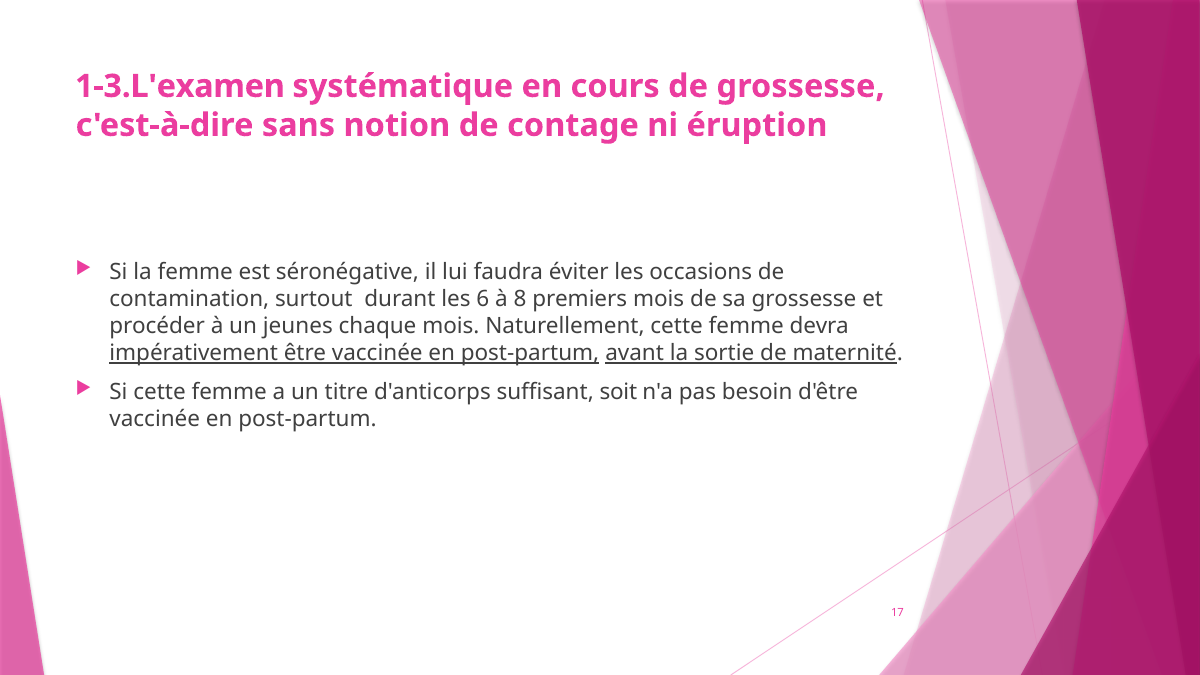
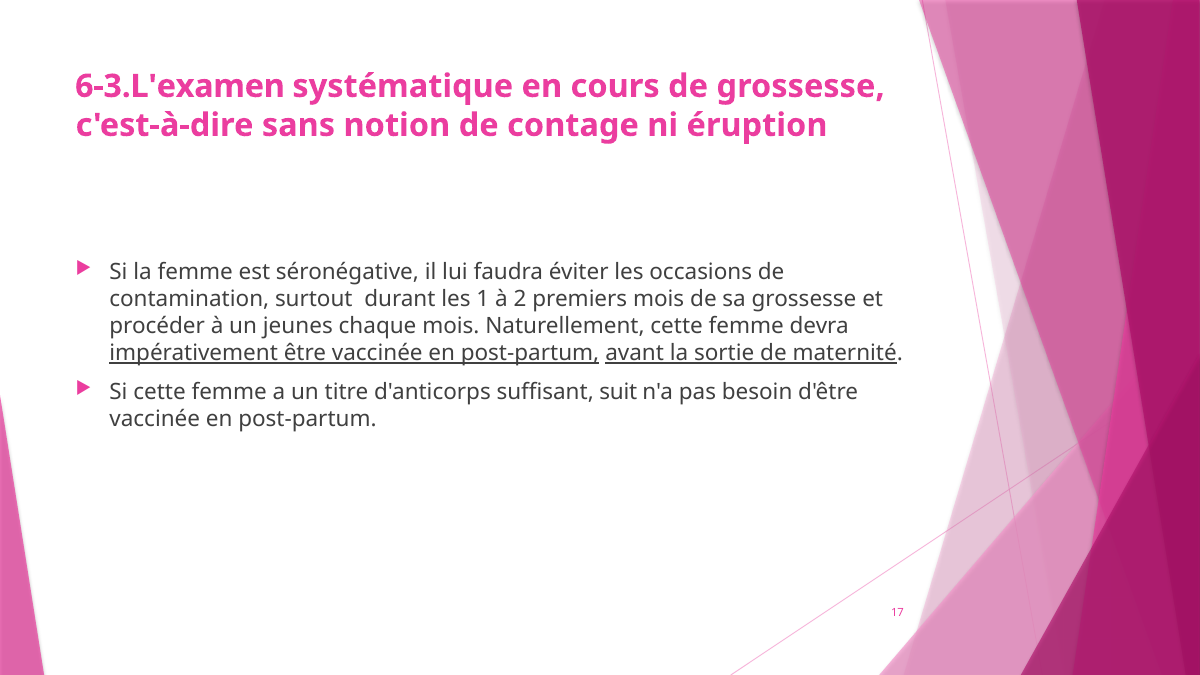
1-3.L'examen: 1-3.L'examen -> 6-3.L'examen (180, 86)
6: 6 -> 1 (483, 299)
8: 8 -> 2 (520, 299)
soit: soit -> suit (618, 392)
